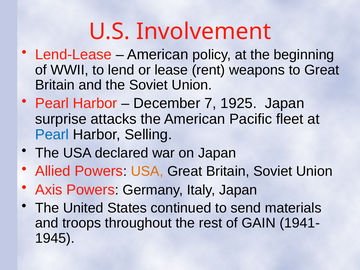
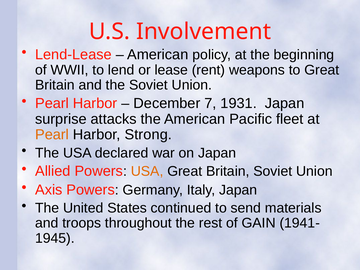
1925: 1925 -> 1931 (239, 103)
Pearl colour: blue -> orange (52, 135)
Selling: Selling -> Strong (148, 135)
